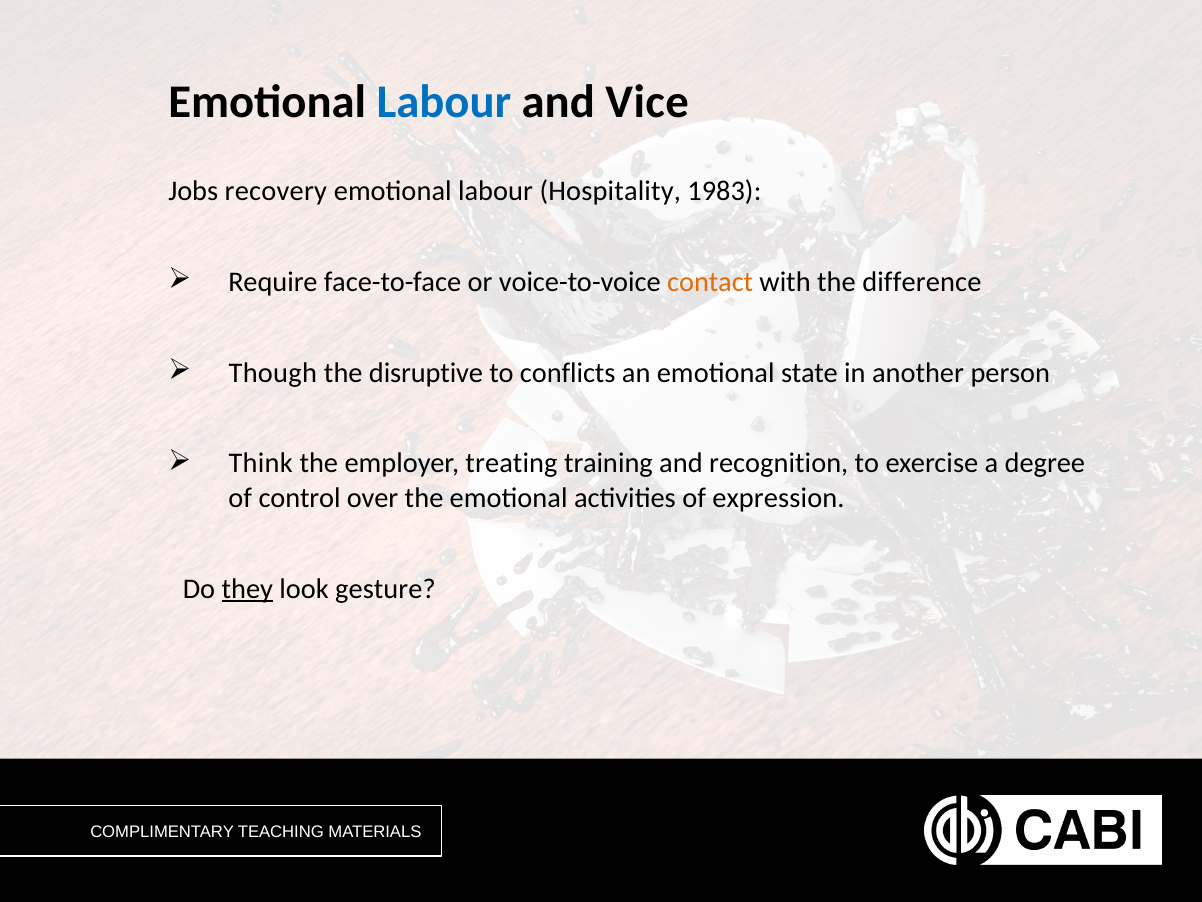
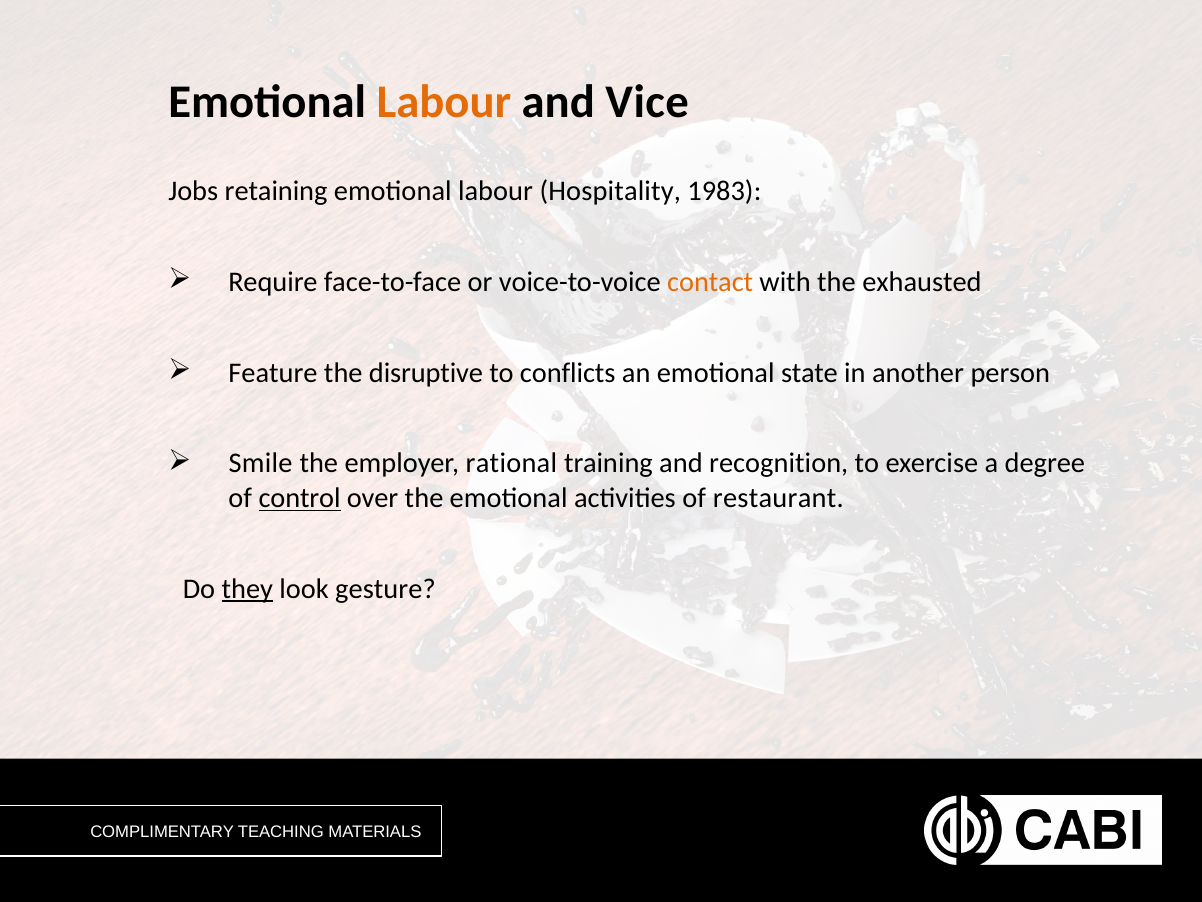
Labour colour: blue -> orange (444, 102)
recovery: recovery -> retaining (276, 191)
difference: difference -> exhausted (922, 282)
Though: Though -> Feature (273, 372)
Think: Think -> Smile (261, 463)
treating: treating -> rational (511, 463)
control underline: none -> present (300, 498)
expression: expression -> restaurant (778, 498)
